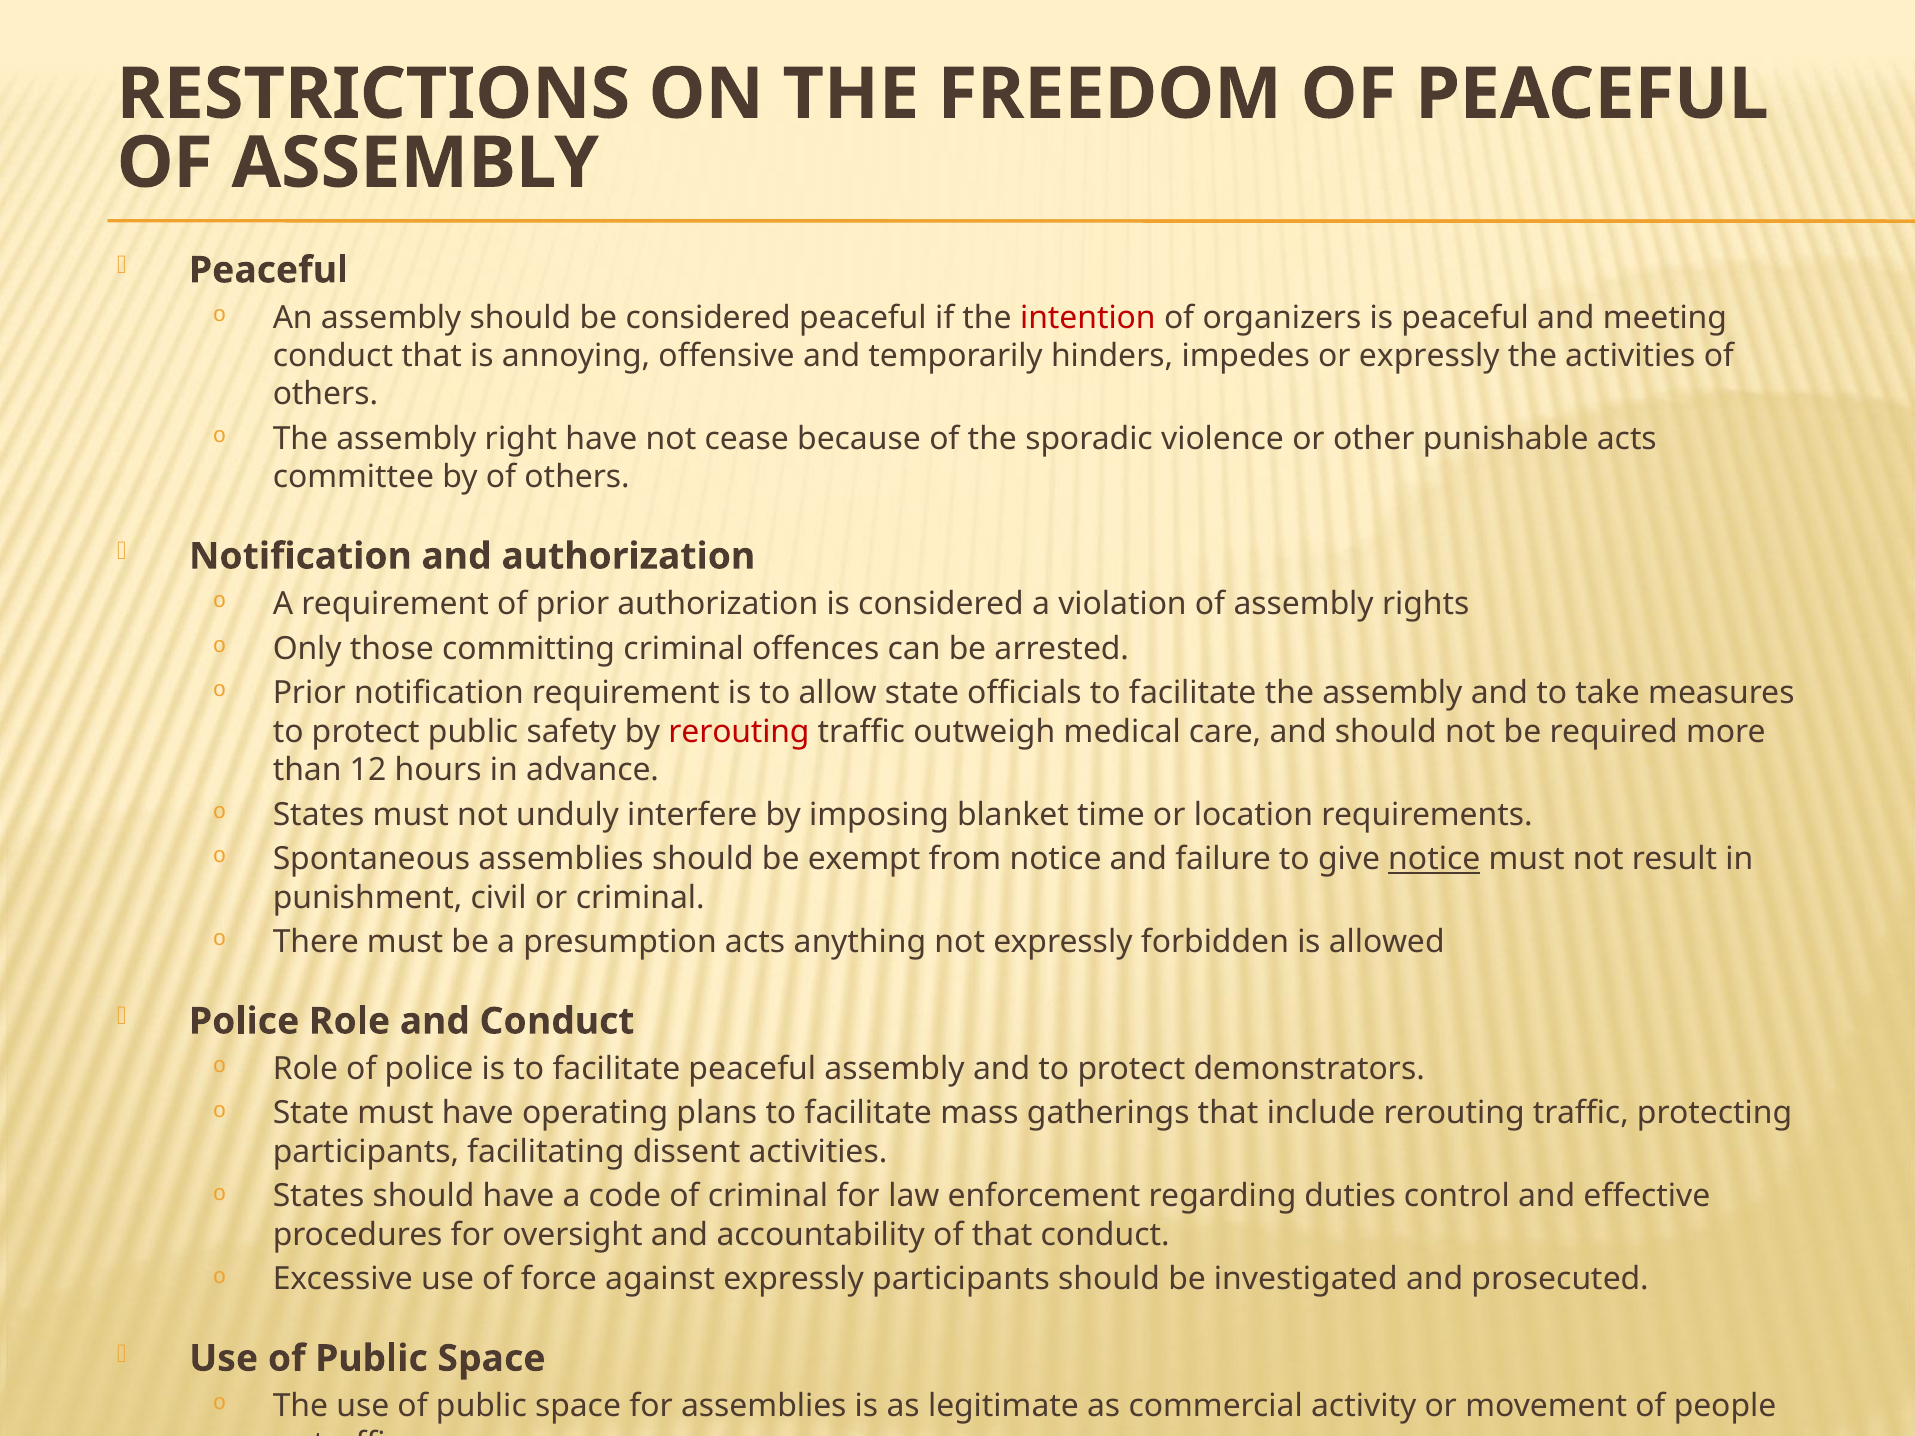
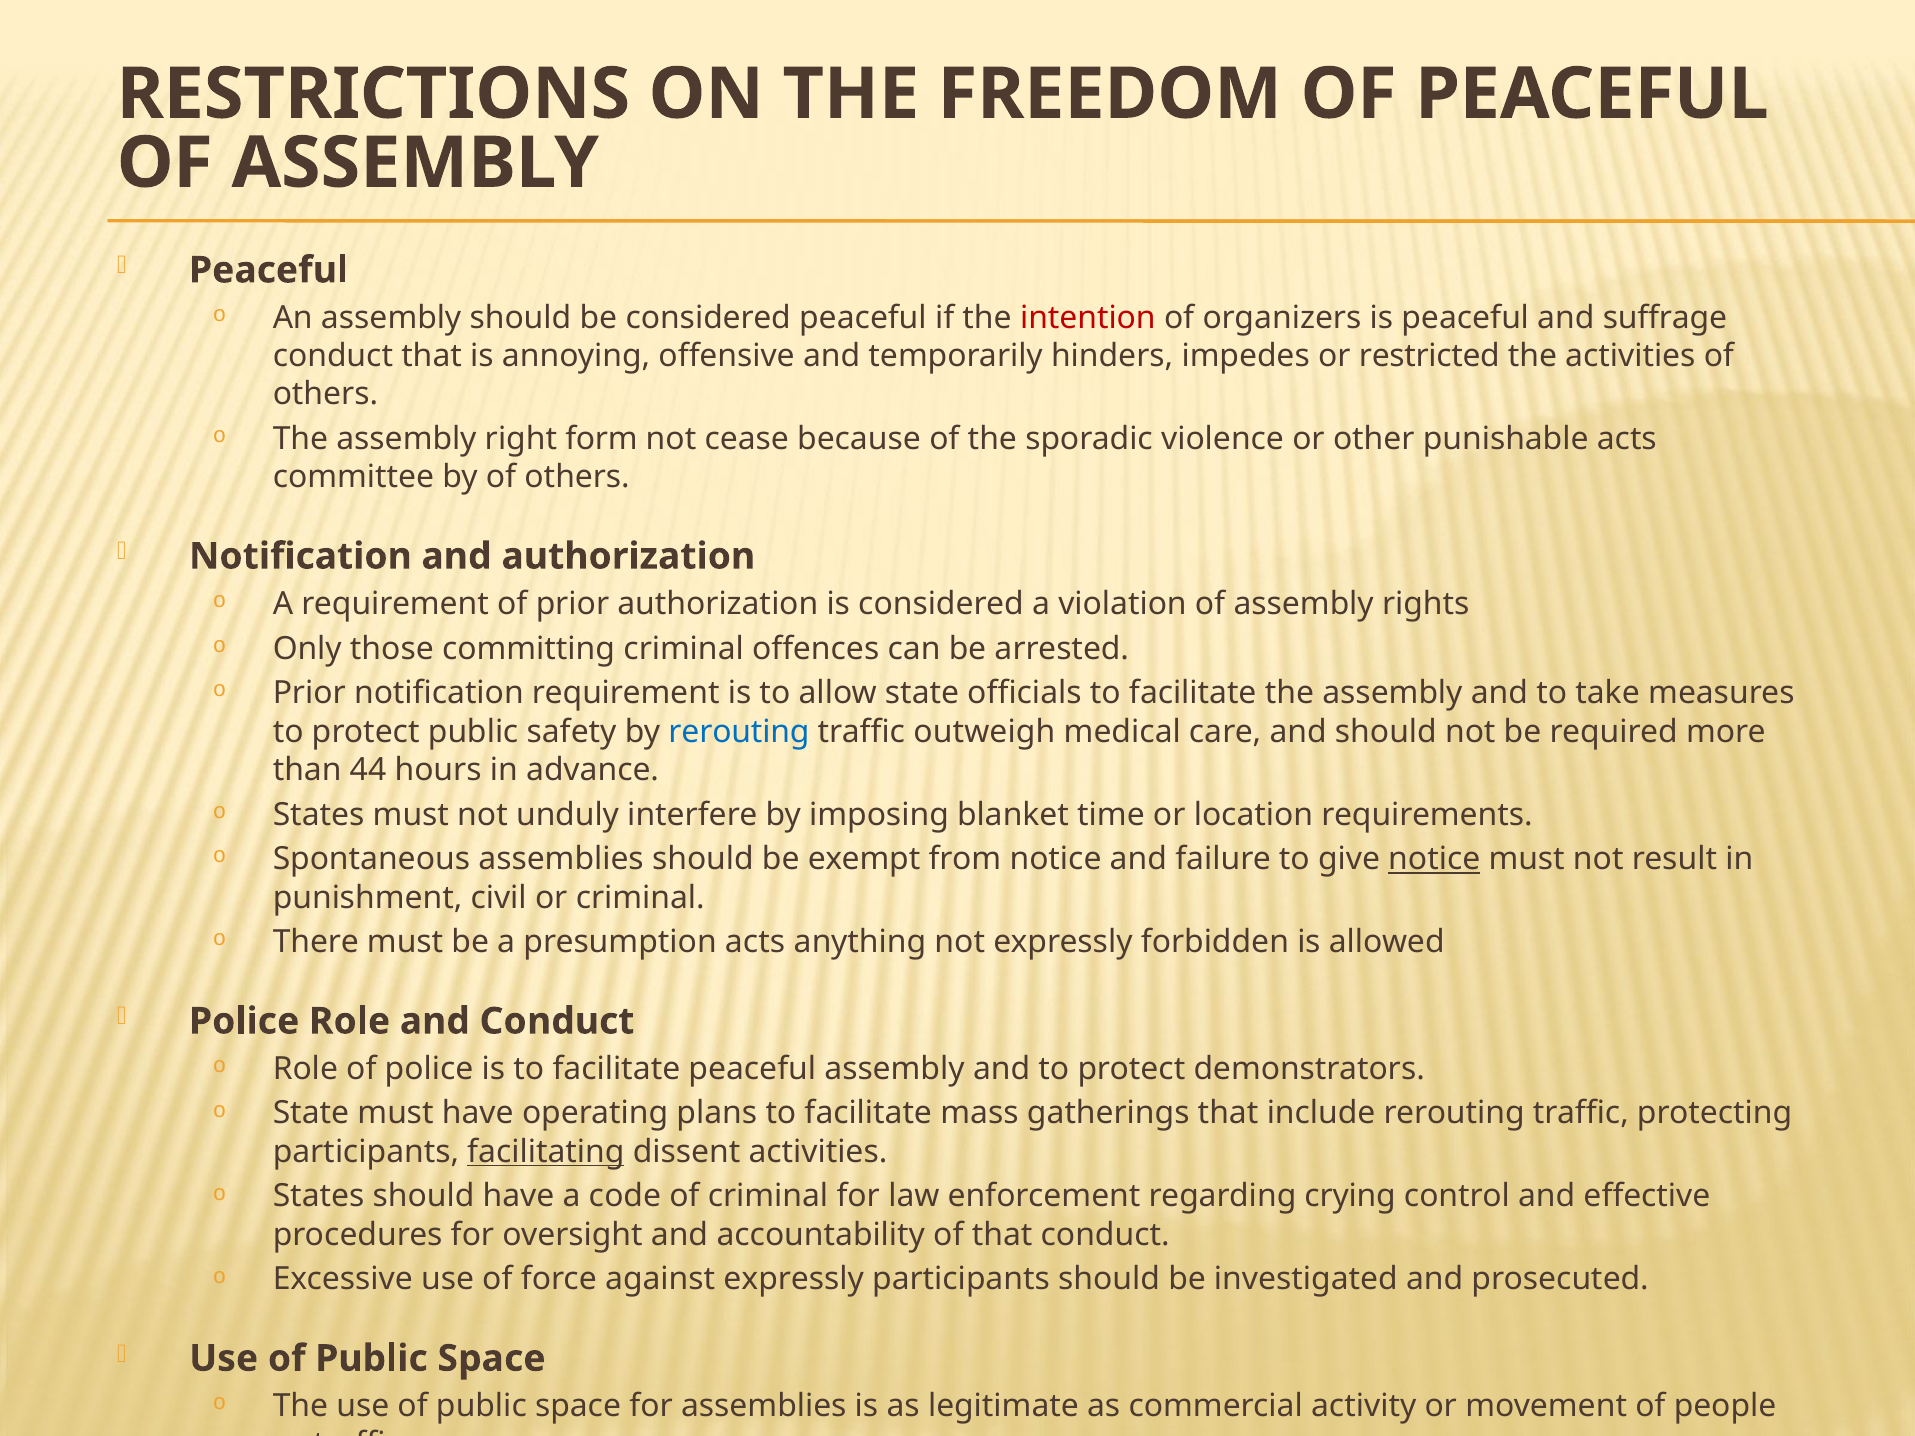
meeting: meeting -> suffrage (1665, 318)
or expressly: expressly -> restricted (1429, 356)
right have: have -> form (601, 439)
rerouting colour: red -> blue (739, 732)
12: 12 -> 44 (368, 770)
facilitating underline: none -> present (546, 1152)
duties: duties -> crying (1350, 1197)
